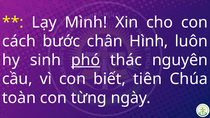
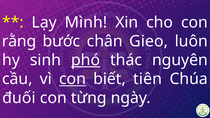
cách: cách -> rằng (19, 41)
Hình: Hình -> Gieo (149, 41)
con underline: none -> present (73, 79)
toàn: toàn -> đuối (19, 98)
